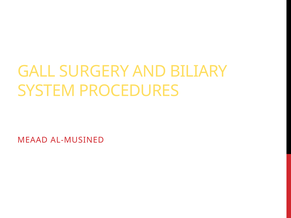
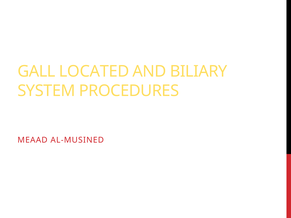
SURGERY: SURGERY -> LOCATED (94, 71)
